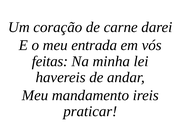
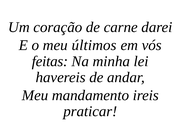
entrada: entrada -> últimos (94, 45)
